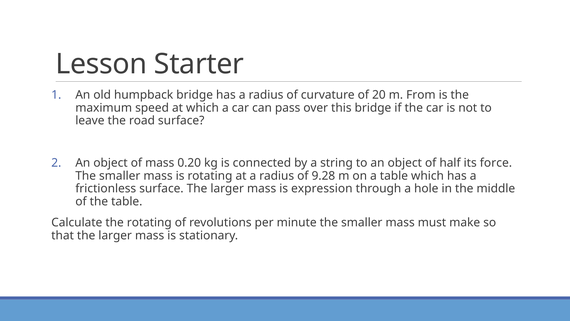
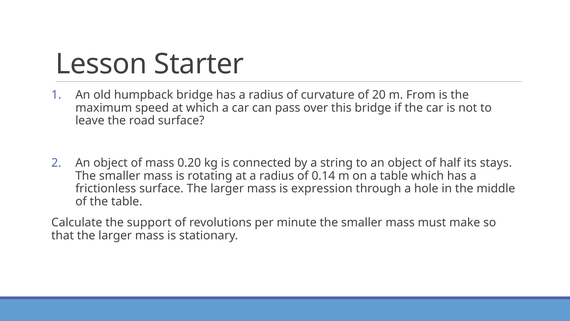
force: force -> stays (496, 163)
9.28: 9.28 -> 0.14 (323, 176)
the rotating: rotating -> support (149, 222)
